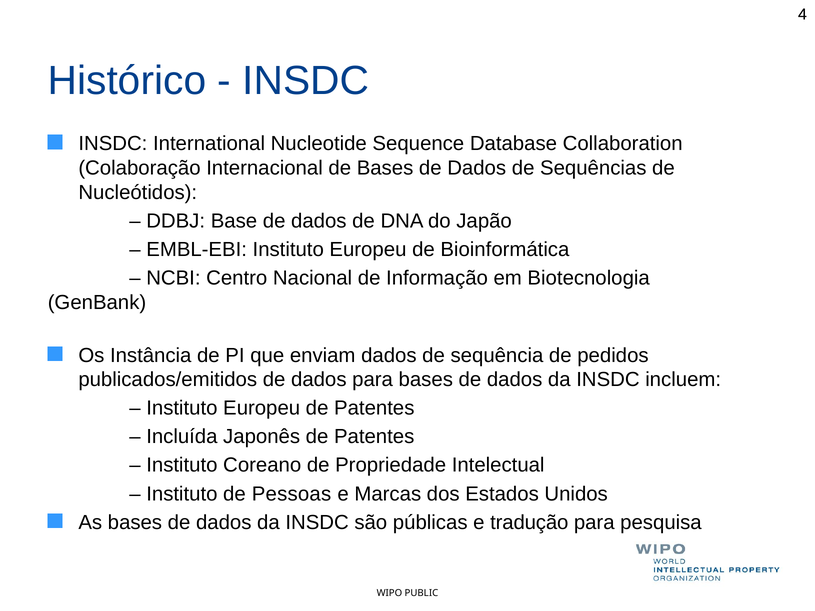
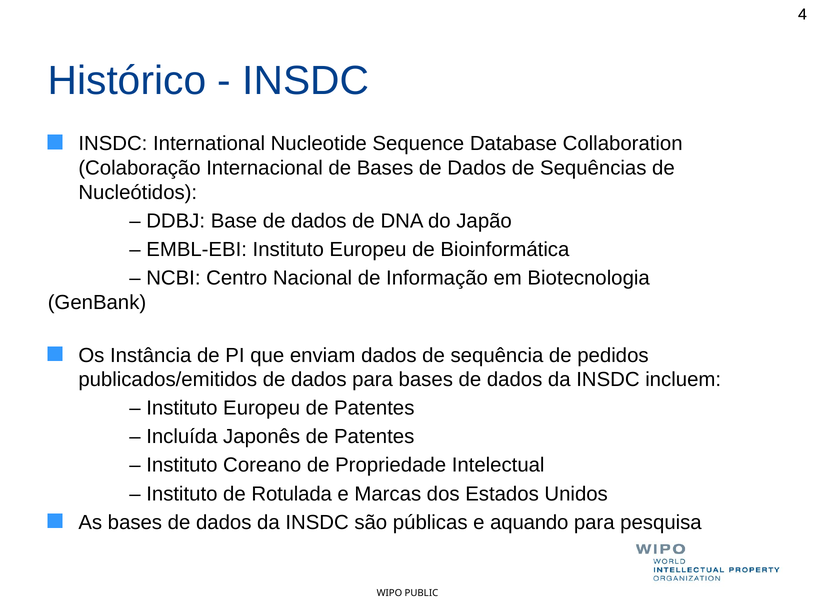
Pessoas: Pessoas -> Rotulada (292, 494)
tradução: tradução -> aquando (529, 523)
